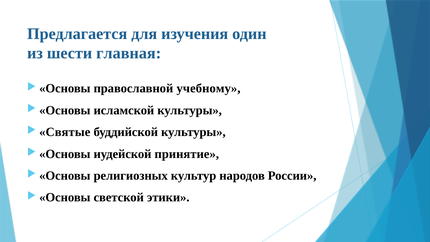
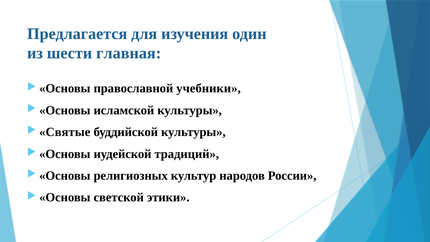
учебному: учебному -> учебники (209, 88)
принятие: принятие -> традиций (187, 154)
